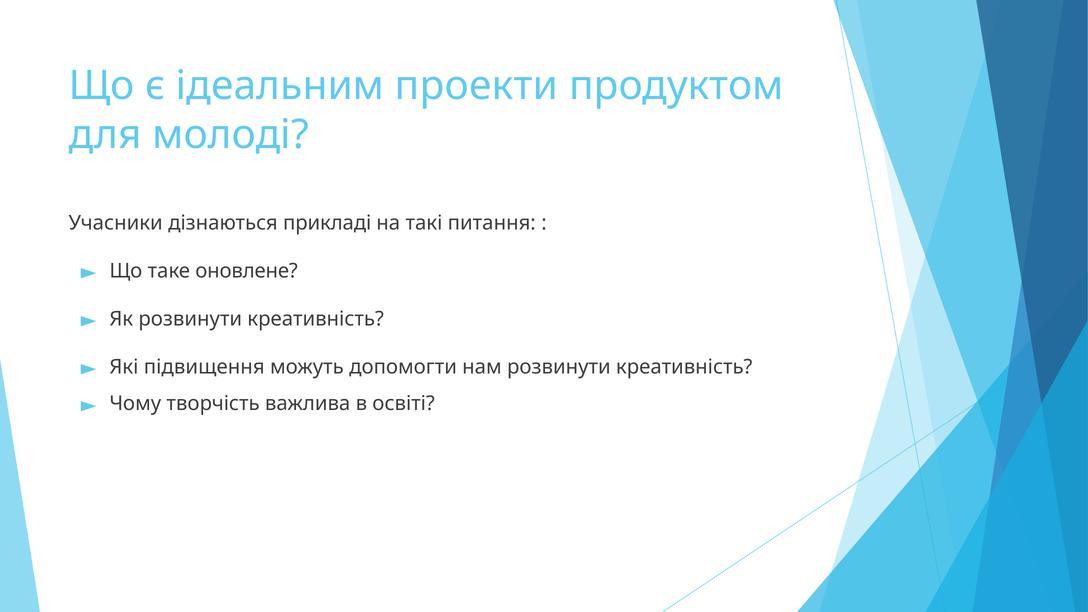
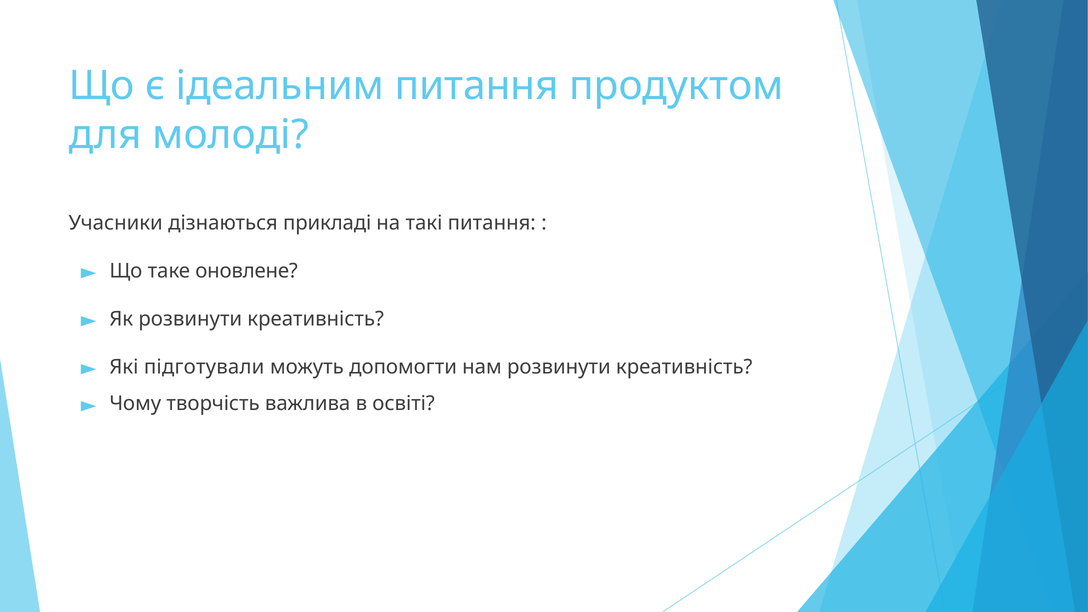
ідеальним проекти: проекти -> питання (477, 86)
підвищення: підвищення -> підготували (204, 367)
